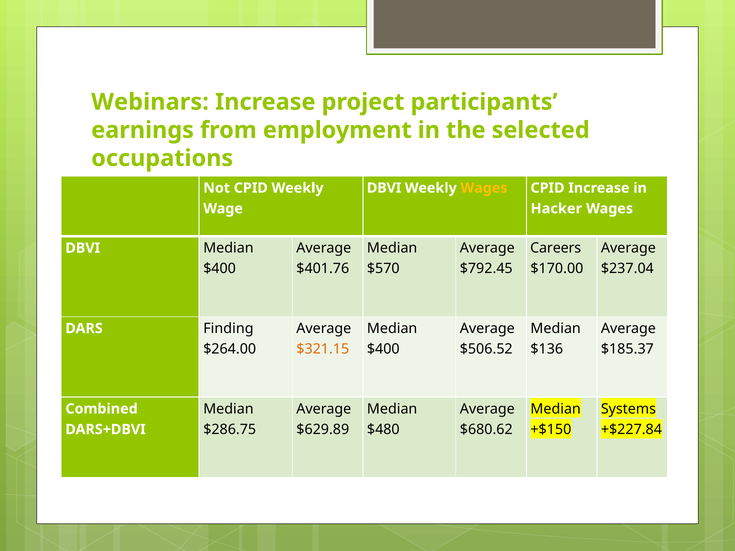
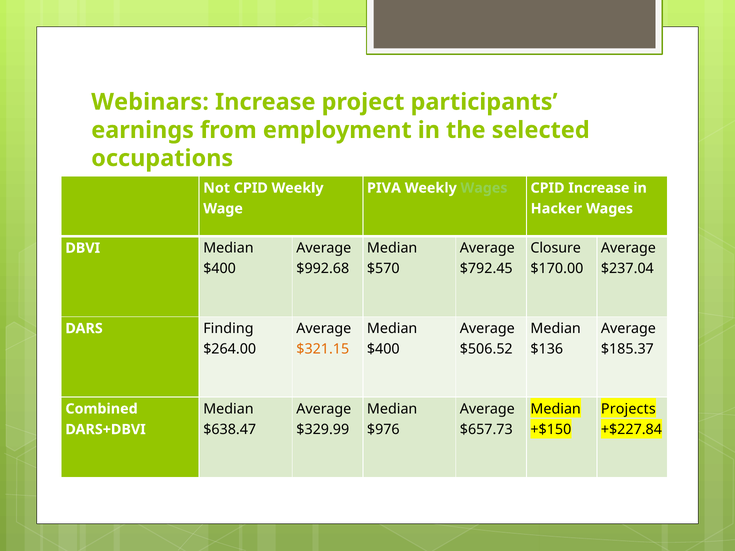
DBVI: DBVI -> PIVA (384, 188)
Wages colour: yellow -> light green (484, 188)
Careers: Careers -> Closure (556, 248)
$401.76: $401.76 -> $992.68 (323, 269)
Systems: Systems -> Projects (628, 409)
$286.75: $286.75 -> $638.47 (230, 430)
$629.89: $629.89 -> $329.99 (323, 430)
$480: $480 -> $976 (383, 430)
$680.62: $680.62 -> $657.73 (486, 430)
